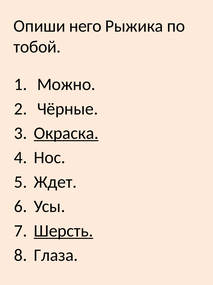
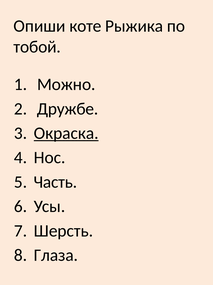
него: него -> коте (85, 26)
Чёрные: Чёрные -> Дружбе (68, 108)
Ждет: Ждет -> Часть (55, 181)
Шерсть underline: present -> none (63, 230)
